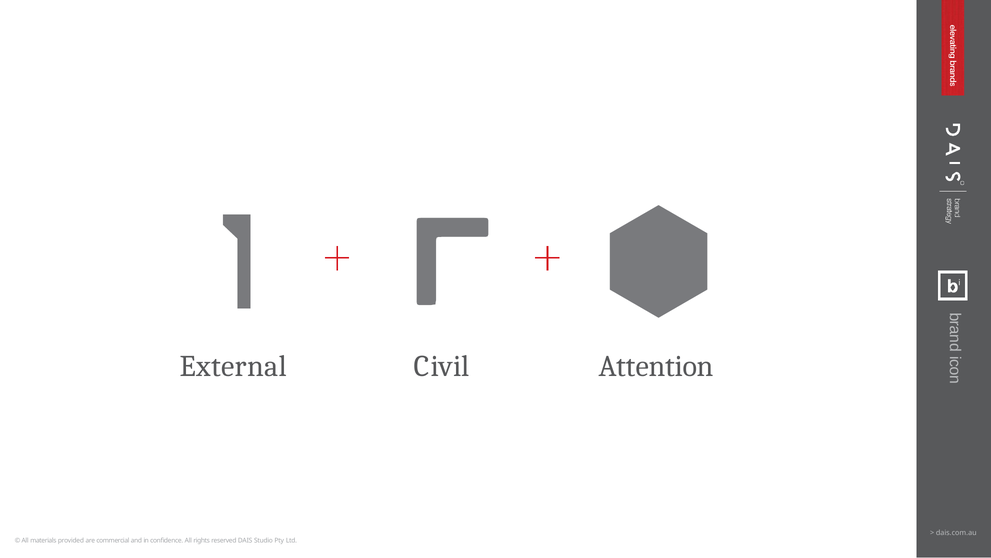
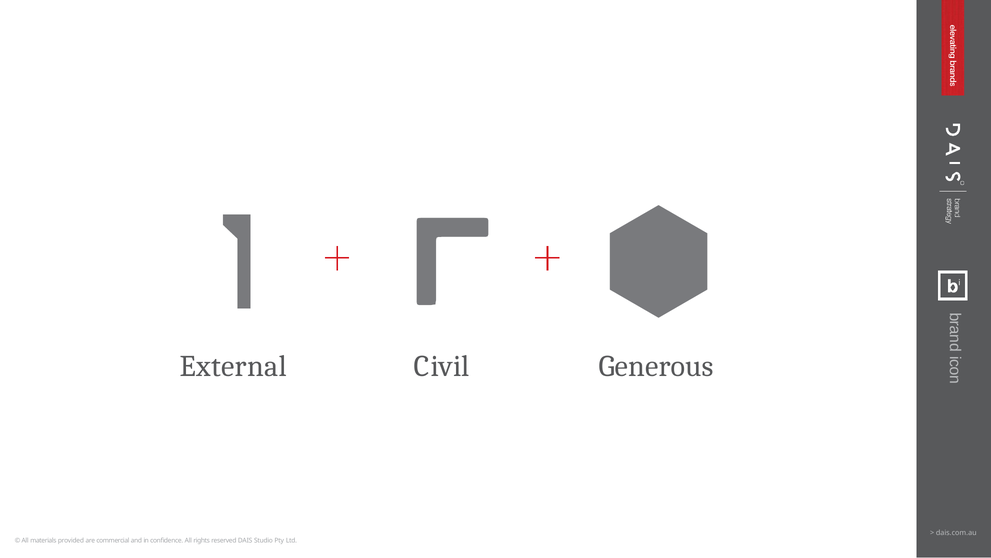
Attention: Attention -> Generous (656, 366)
